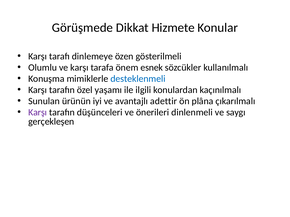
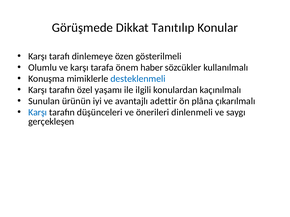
Hizmete: Hizmete -> Tanıtılıp (173, 28)
esnek: esnek -> haber (152, 68)
Karşı colour: purple -> blue (38, 112)
